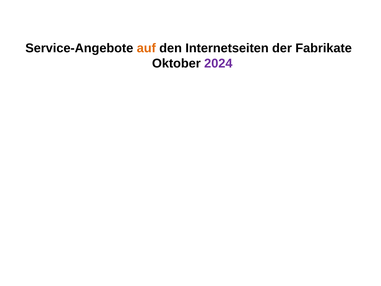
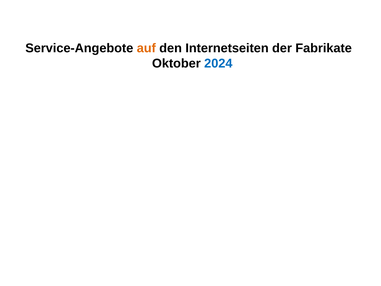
2024 colour: purple -> blue (218, 63)
